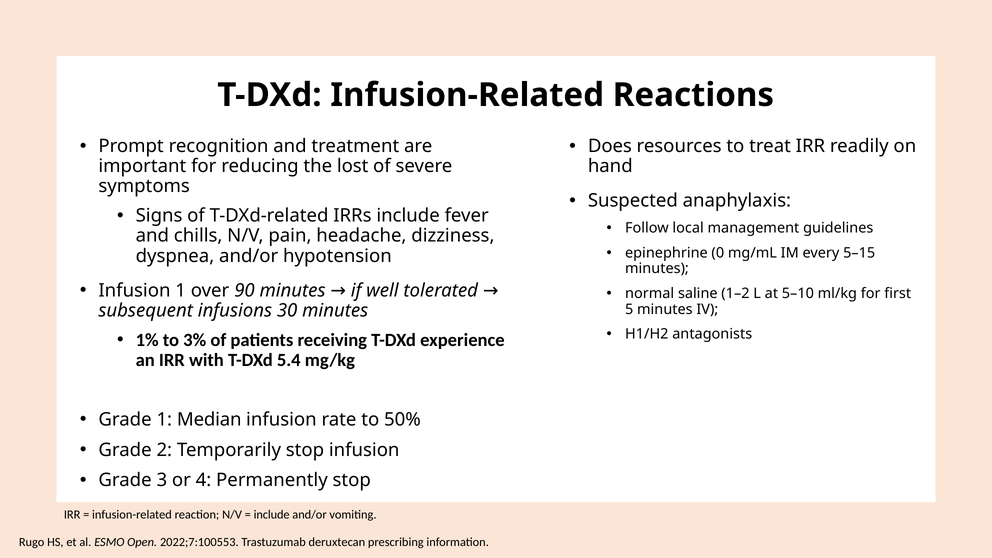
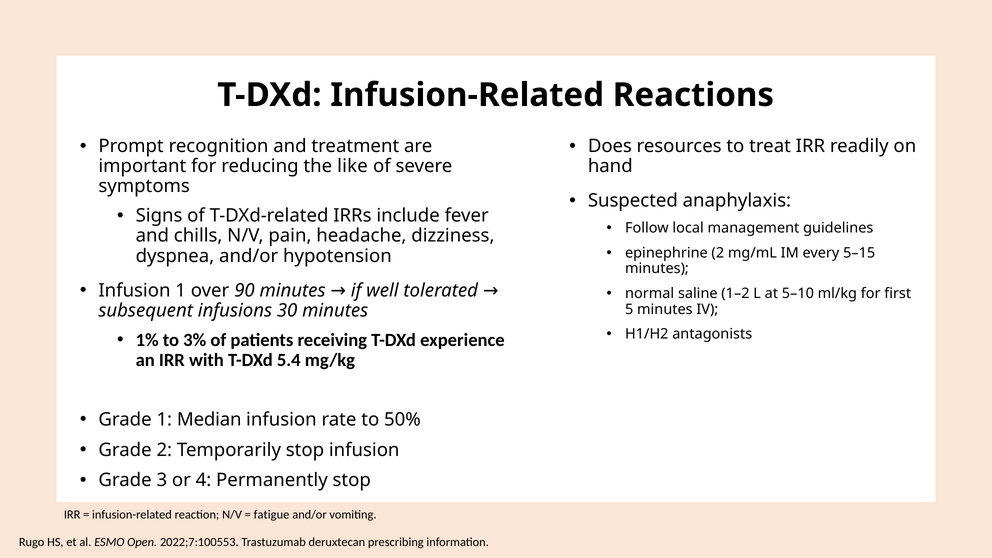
lost: lost -> like (352, 166)
epinephrine 0: 0 -> 2 (718, 253)
include: include -> fatigue (272, 515)
